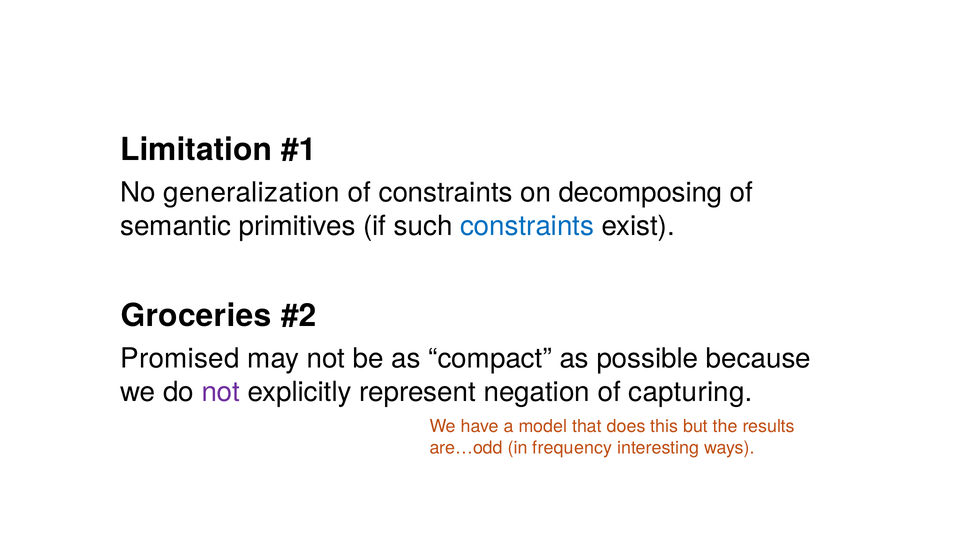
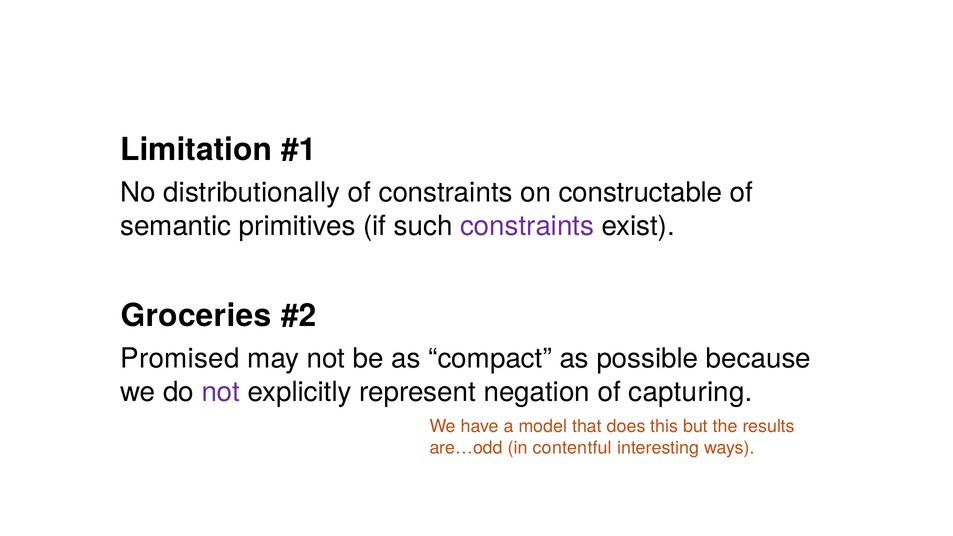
generalization: generalization -> distributionally (252, 193)
decomposing: decomposing -> constructable (641, 193)
constraints colour: blue -> purple (527, 226)
frequency: frequency -> contentful (572, 448)
